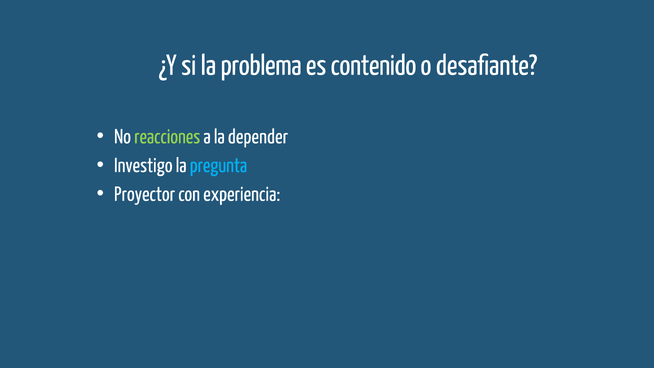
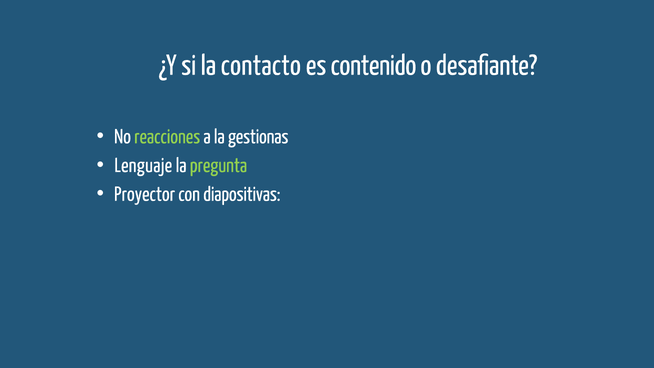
problema: problema -> contacto (261, 65)
depender: depender -> gestionas (258, 137)
Investigo: Investigo -> Lenguaje (143, 165)
pregunta colour: light blue -> light green (218, 165)
experiencia: experiencia -> diapositivas (242, 194)
